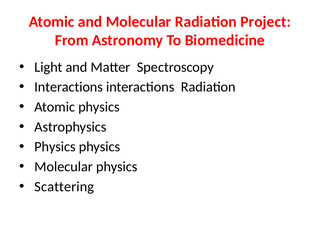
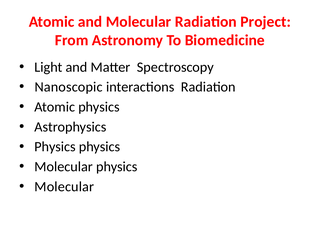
Interactions: Interactions -> Nanoscopic (69, 87)
Scattering: Scattering -> Molecular (64, 187)
